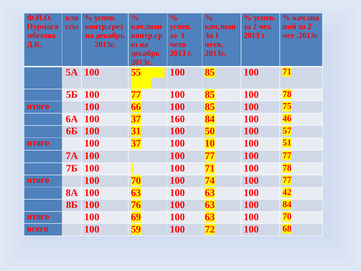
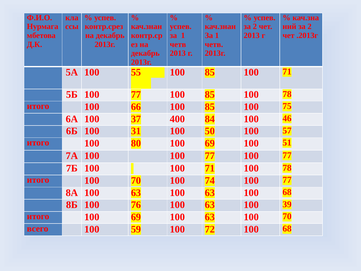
160: 160 -> 400 (177, 119)
итого 100 37: 37 -> 80 (136, 143)
10: 10 -> 69 (210, 143)
63 100 42: 42 -> 68 (287, 192)
100 84: 84 -> 39 (287, 204)
